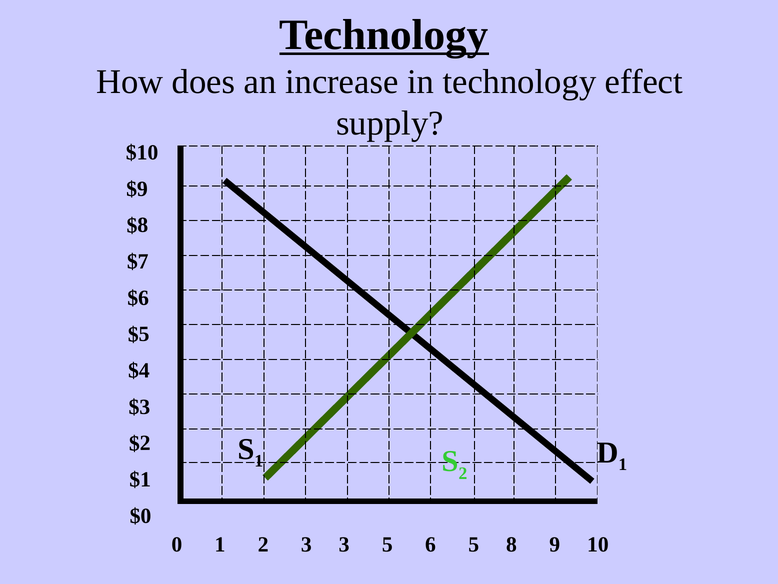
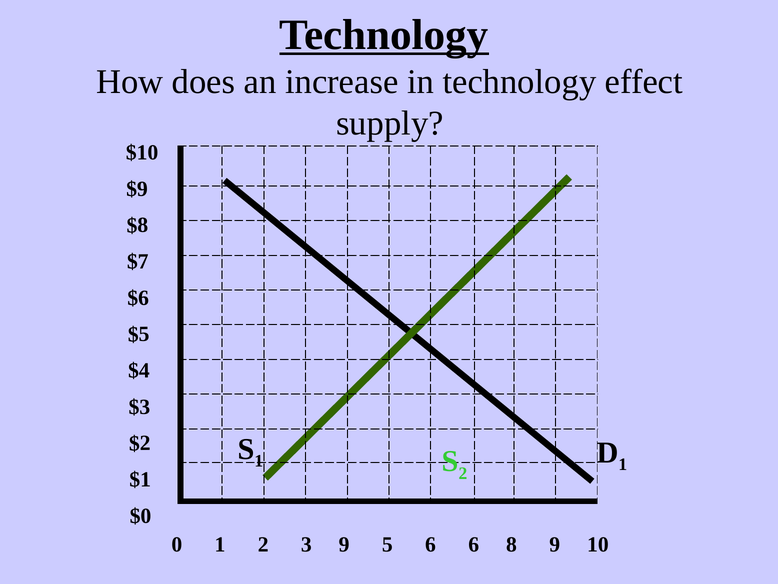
3 3: 3 -> 9 (344, 544)
6 5: 5 -> 6 (474, 544)
